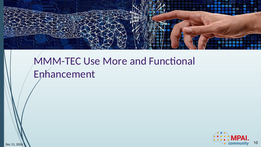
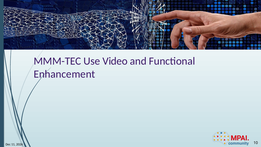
More: More -> Video (115, 61)
